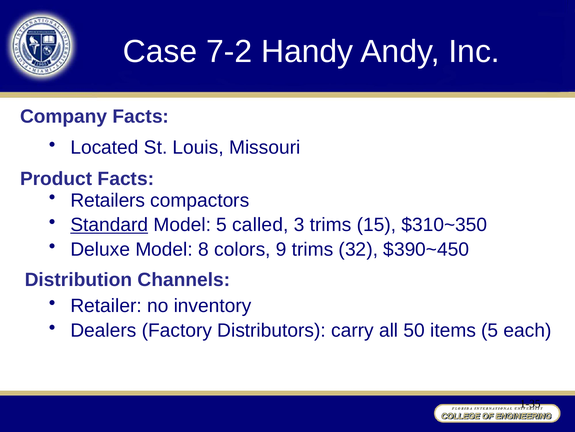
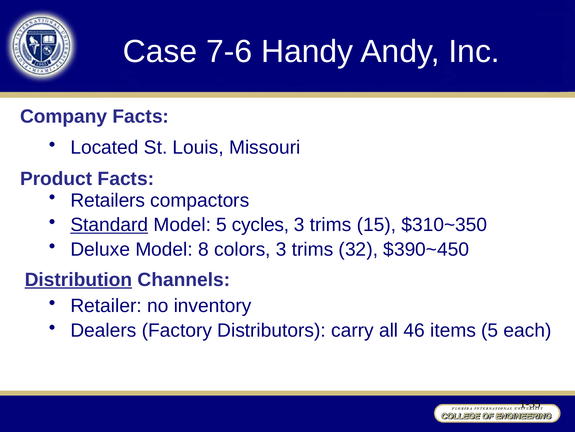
7-2: 7-2 -> 7-6 (229, 52)
called: called -> cycles (261, 225)
colors 9: 9 -> 3 (281, 249)
Distribution underline: none -> present (78, 279)
50: 50 -> 46 (414, 330)
